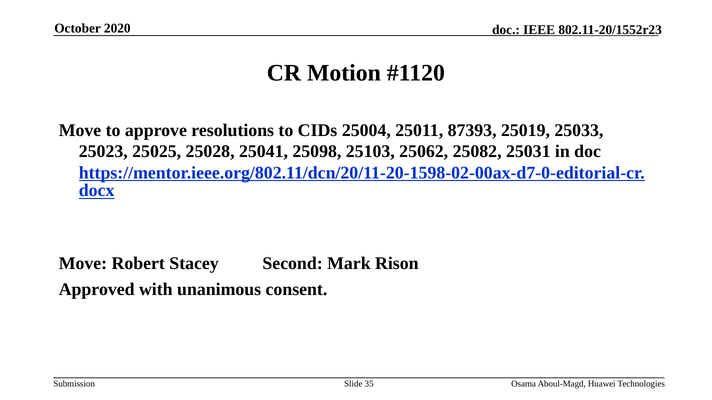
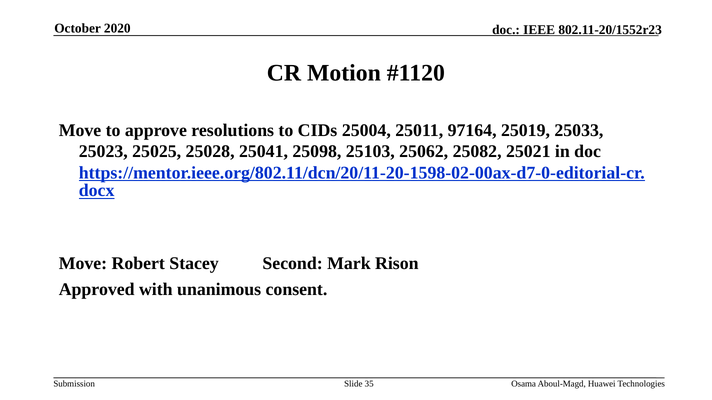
87393: 87393 -> 97164 (472, 130)
25031: 25031 -> 25021 (528, 152)
